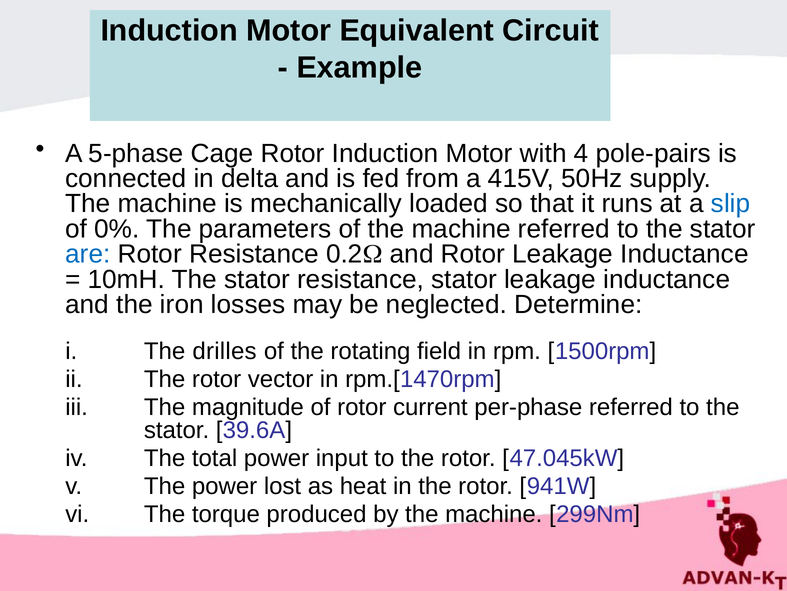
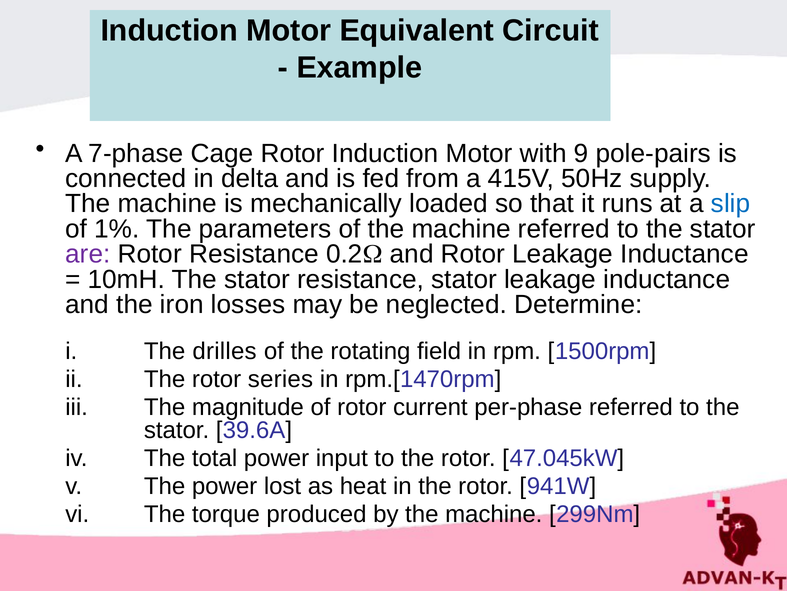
5-phase: 5-phase -> 7-phase (136, 153)
4: 4 -> 9 (581, 153)
0%: 0% -> 1% (117, 229)
are colour: blue -> purple (88, 254)
vector: vector -> series (280, 379)
